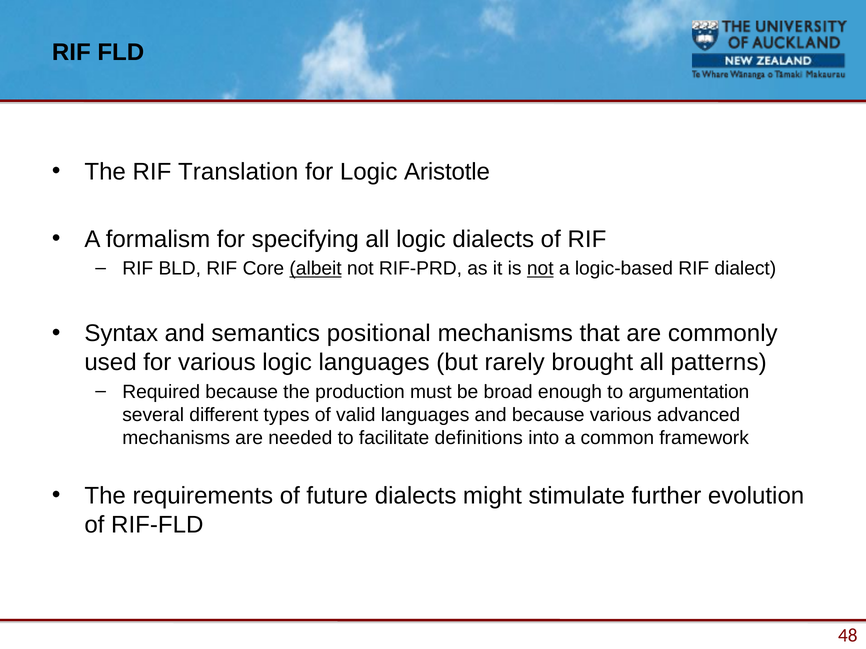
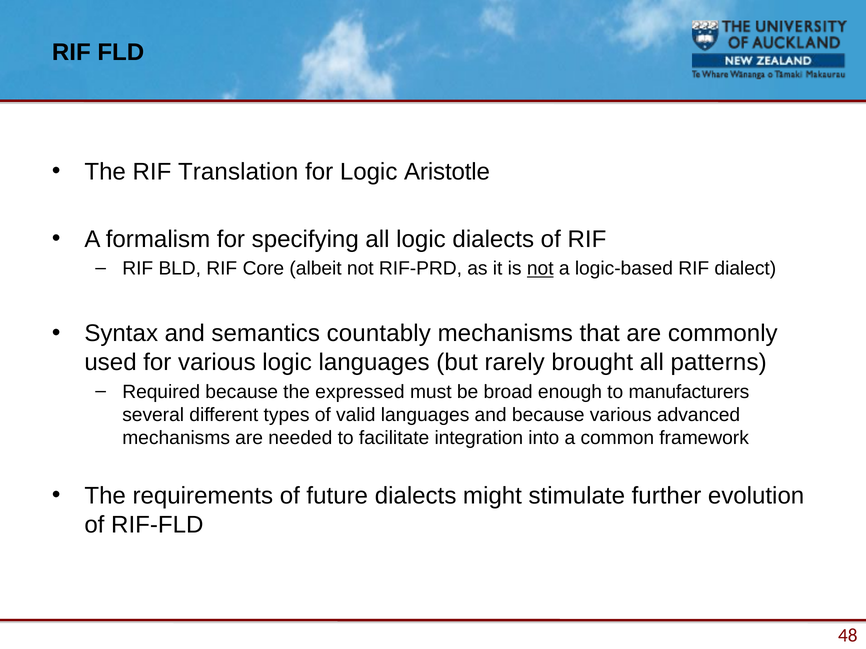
albeit underline: present -> none (316, 269)
positional: positional -> countably (379, 334)
production: production -> expressed (360, 392)
argumentation: argumentation -> manufacturers (689, 392)
definitions: definitions -> integration (479, 438)
